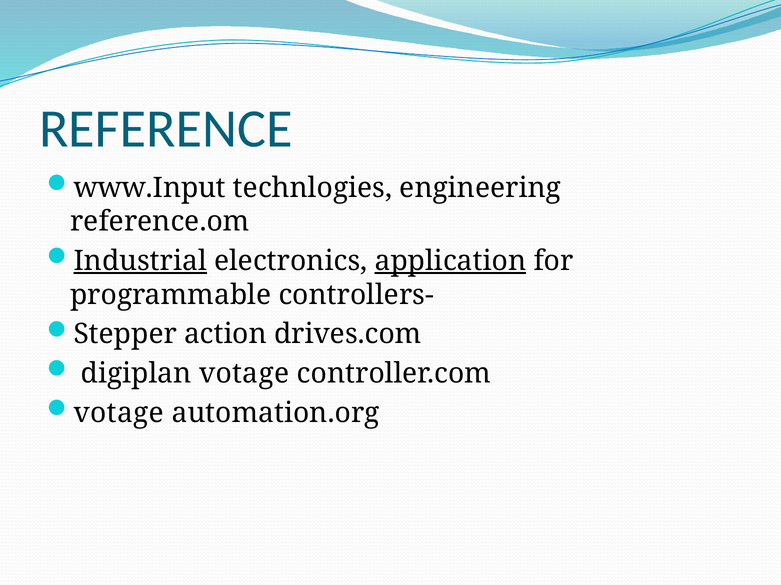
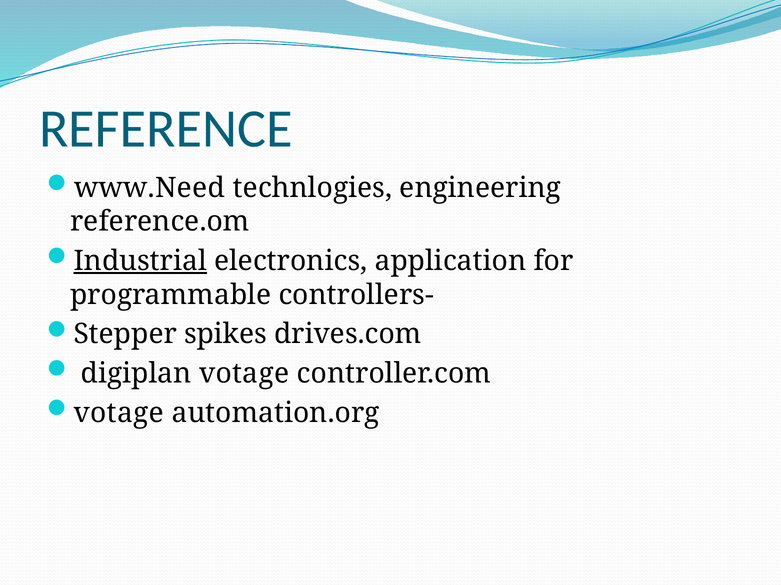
www.Input: www.Input -> www.Need (149, 188)
application underline: present -> none (450, 261)
action: action -> spikes (225, 335)
